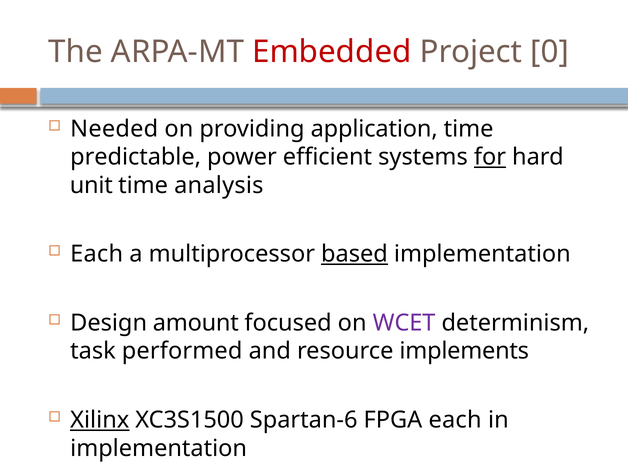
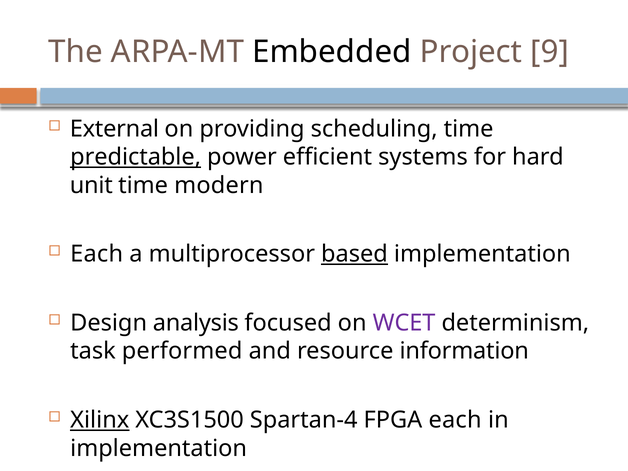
Embedded colour: red -> black (332, 52)
0: 0 -> 9 (550, 52)
Needed: Needed -> External (114, 129)
application: application -> scheduling (374, 129)
predictable underline: none -> present (136, 157)
for underline: present -> none (490, 157)
analysis: analysis -> modern (219, 185)
amount: amount -> analysis (196, 323)
implements: implements -> information (464, 351)
Spartan-6: Spartan-6 -> Spartan-4 (304, 420)
